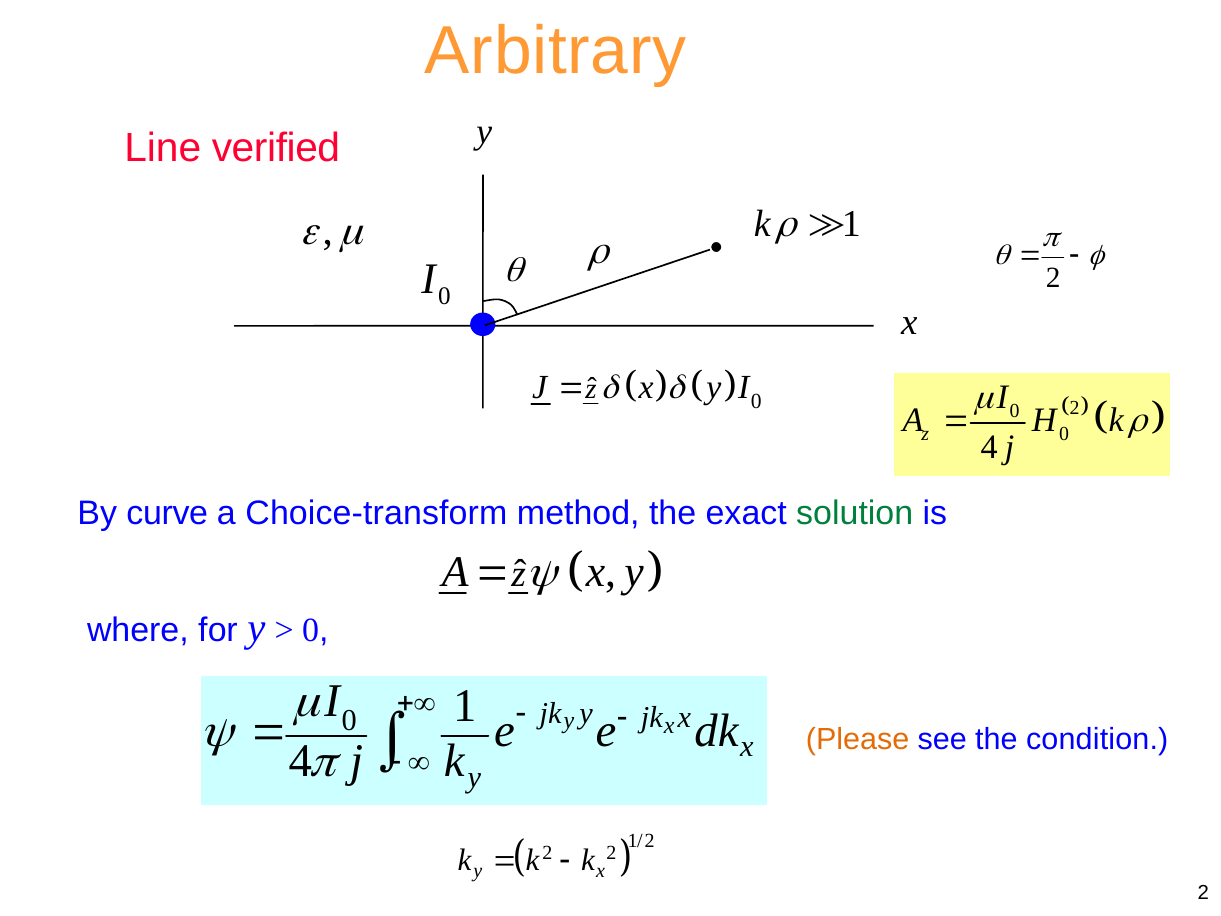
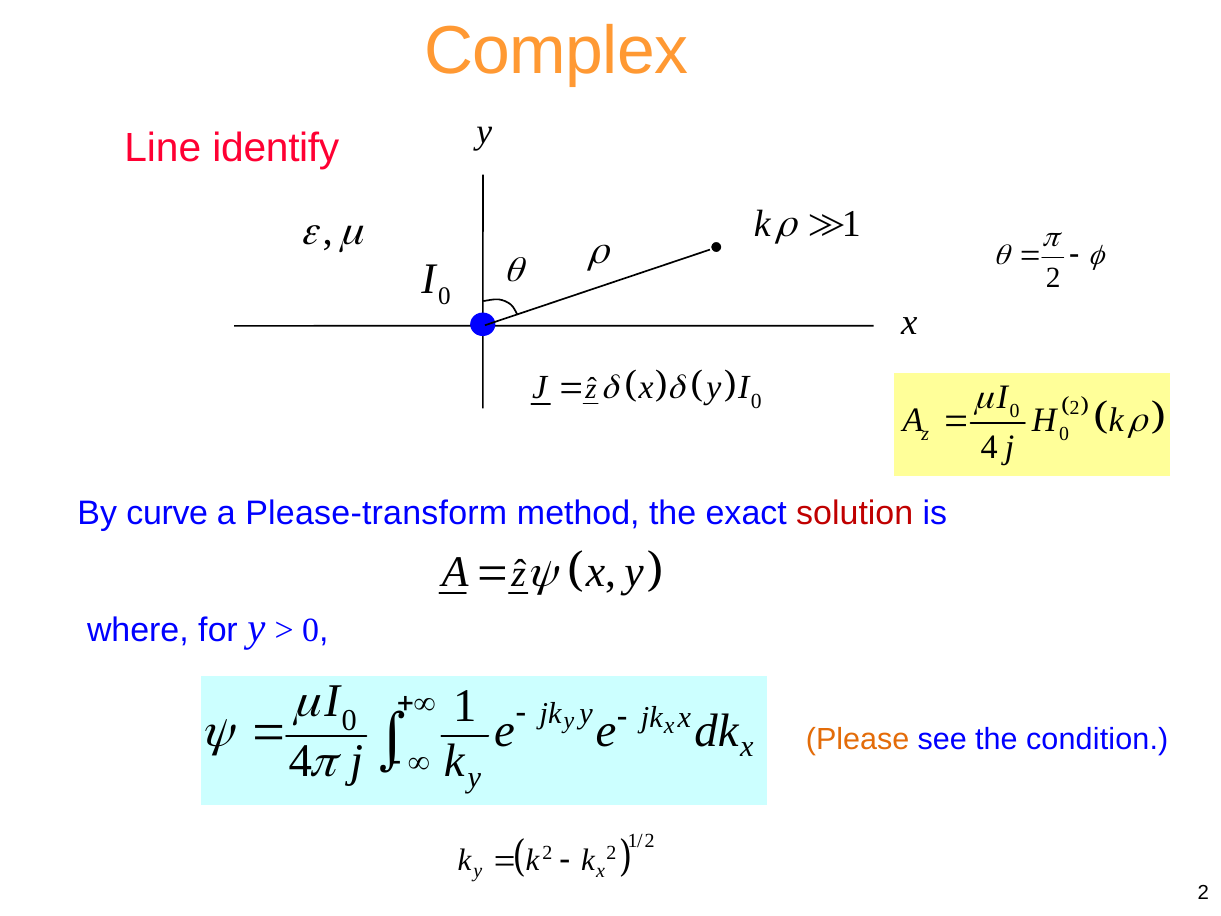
Arbitrary: Arbitrary -> Complex (556, 51)
verified: verified -> identify (276, 148)
Choice-transform: Choice-transform -> Please-transform (376, 513)
solution colour: green -> red (855, 513)
